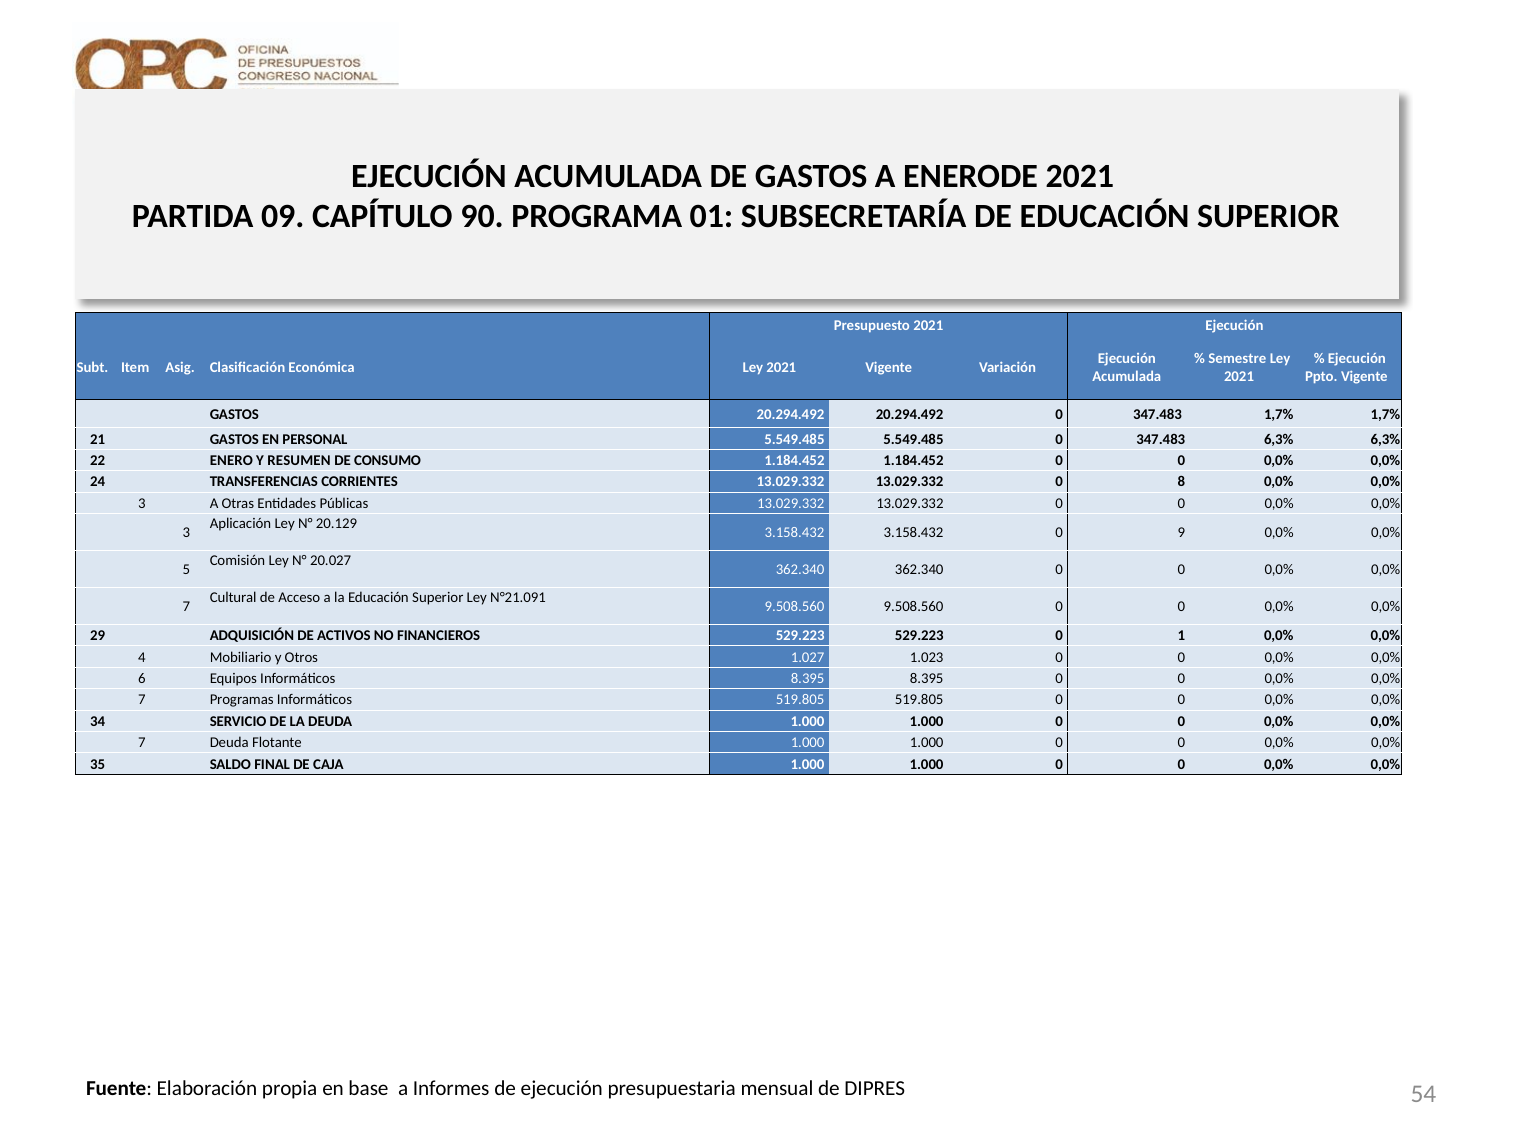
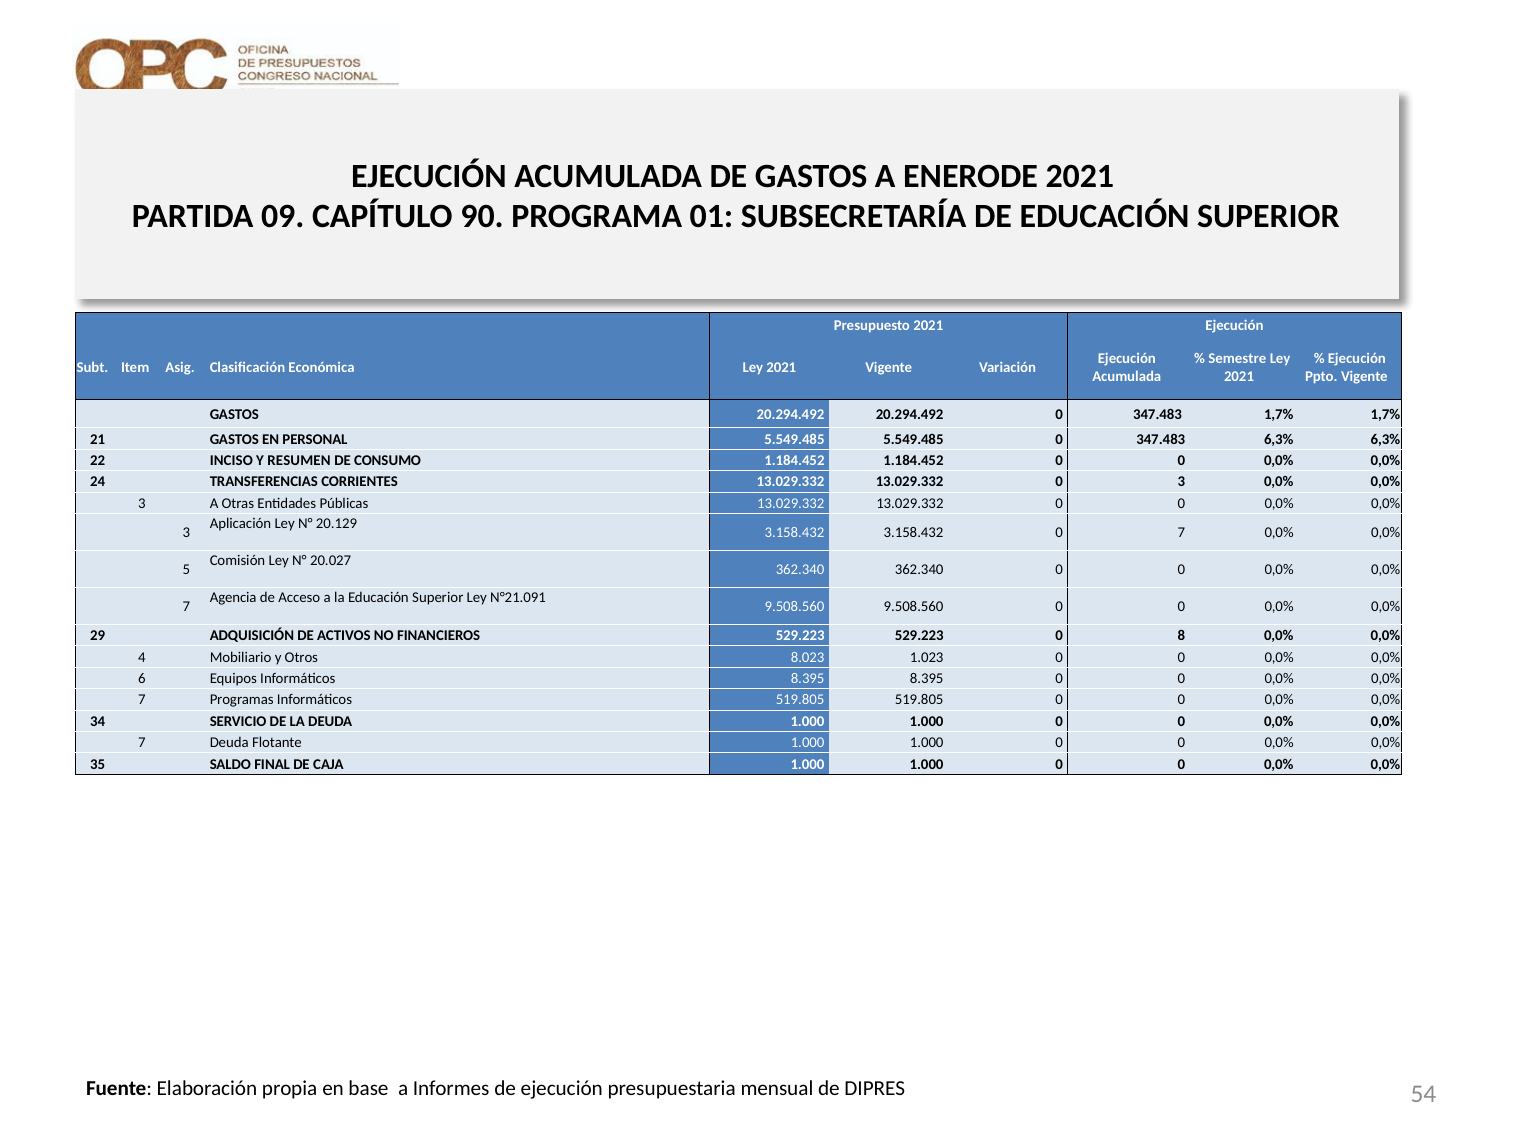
ENERO: ENERO -> INCISO (231, 461)
0 8: 8 -> 3 (1181, 482)
0 9: 9 -> 7 (1181, 533)
Cultural: Cultural -> Agencia (233, 598)
1: 1 -> 8 (1181, 636)
1.027: 1.027 -> 8.023 (808, 657)
